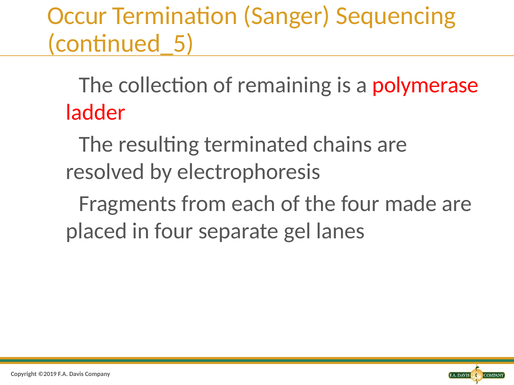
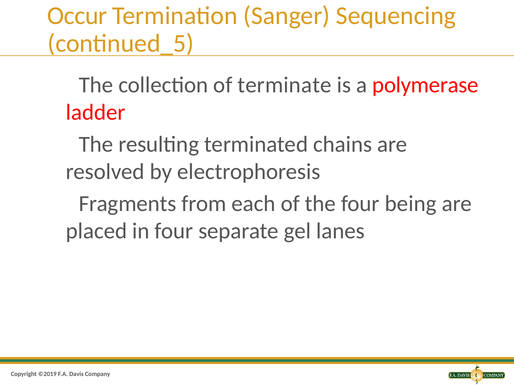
remaining: remaining -> terminate (285, 85)
made: made -> being (411, 204)
